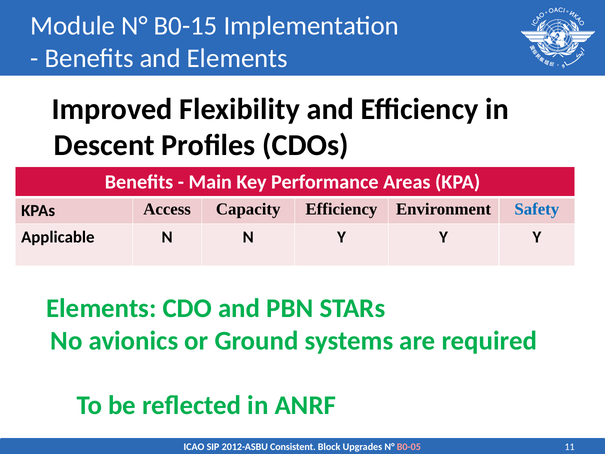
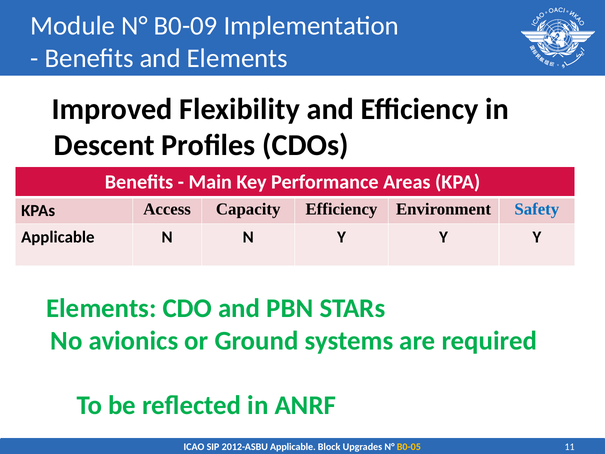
B0-15: B0-15 -> B0-09 (186, 26)
2012-ASBU Consistent: Consistent -> Applicable (293, 447)
B0-05 colour: pink -> yellow (409, 447)
